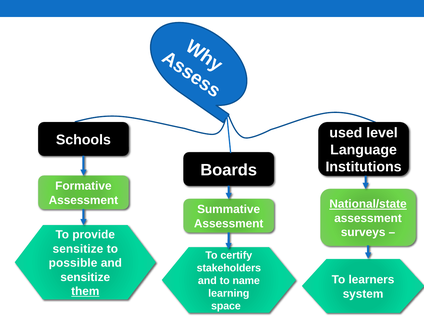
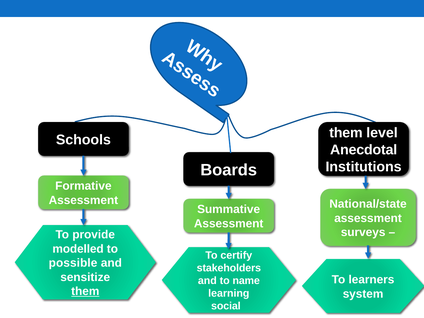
used: used -> them (346, 133)
Language: Language -> Anecdotal (364, 150)
National/state underline: present -> none (368, 204)
sensitize: sensitize -> modelled (78, 249)
space: space -> social (226, 306)
